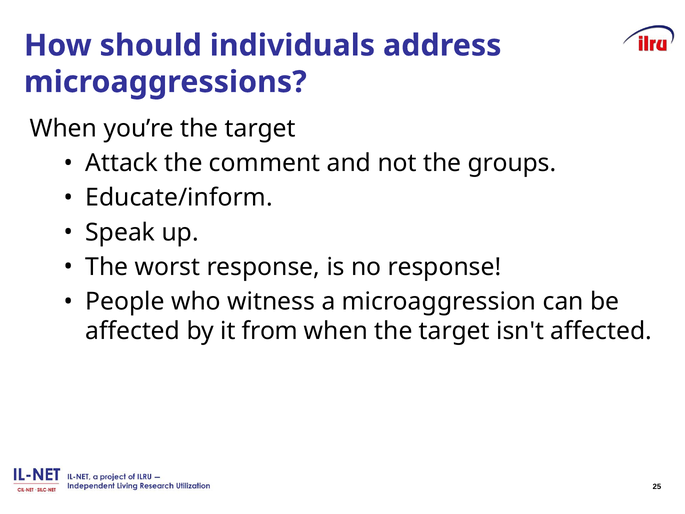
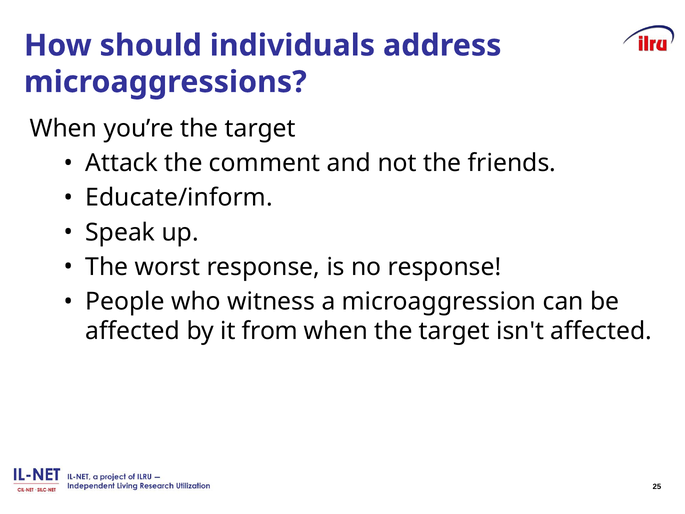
groups: groups -> friends (512, 163)
